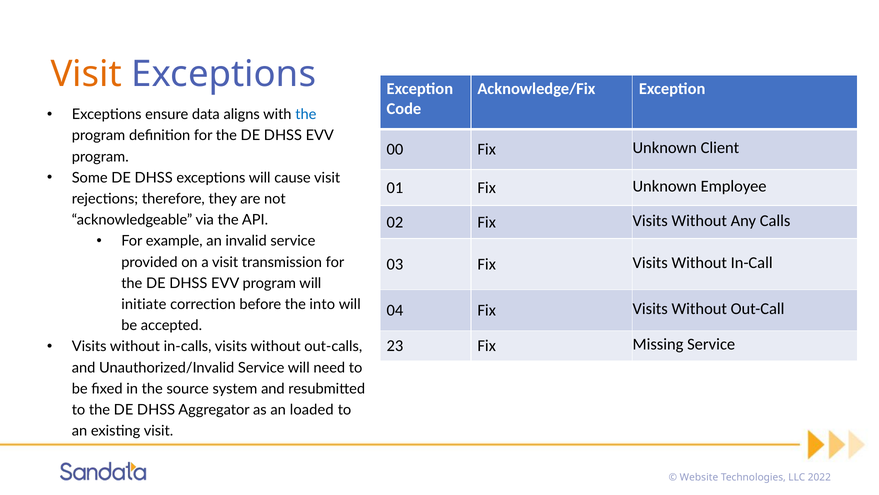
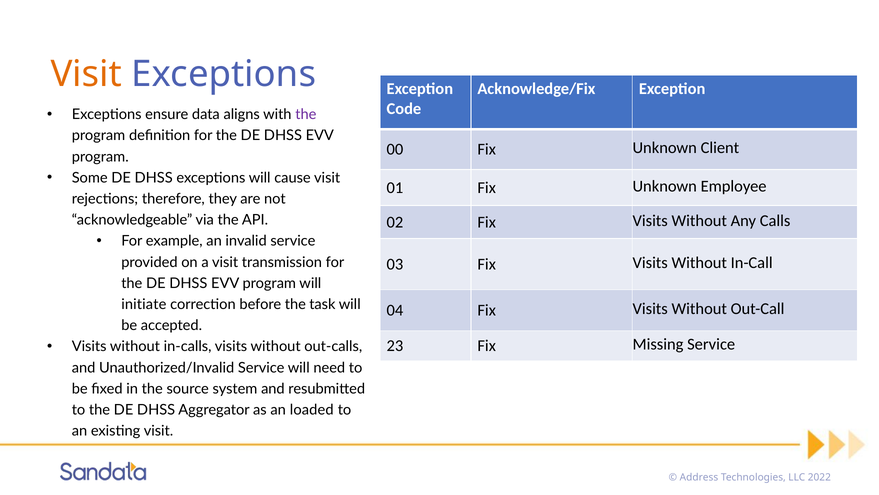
the colour: blue -> purple (306, 114)
into: into -> task (322, 304)
Website: Website -> Address (699, 477)
